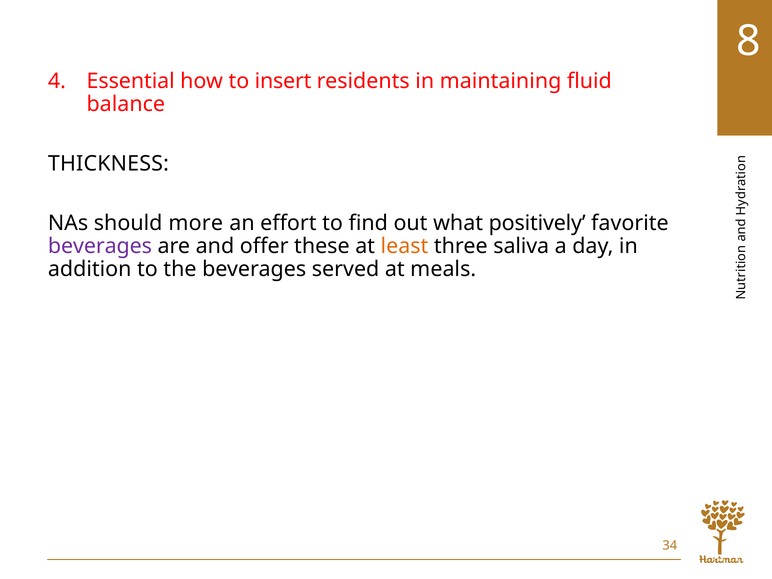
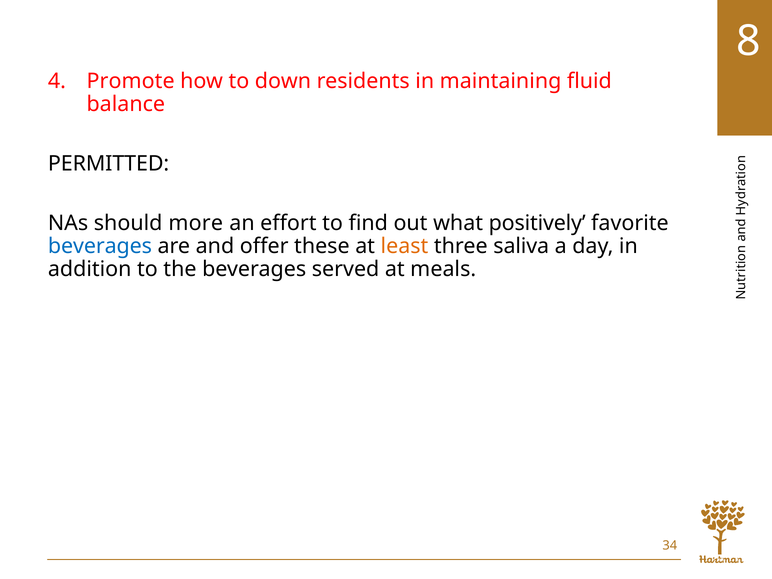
Essential: Essential -> Promote (131, 81)
insert: insert -> down (283, 81)
THICKNESS: THICKNESS -> PERMITTED (109, 164)
beverages colour: purple -> blue (100, 246)
